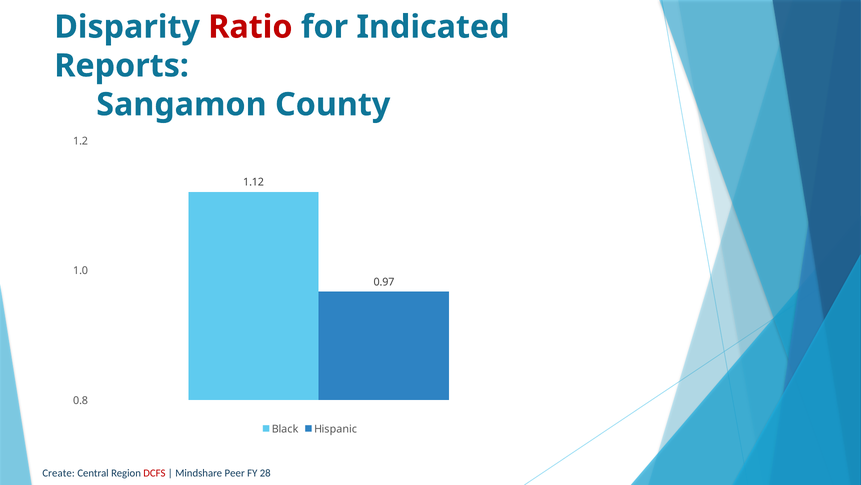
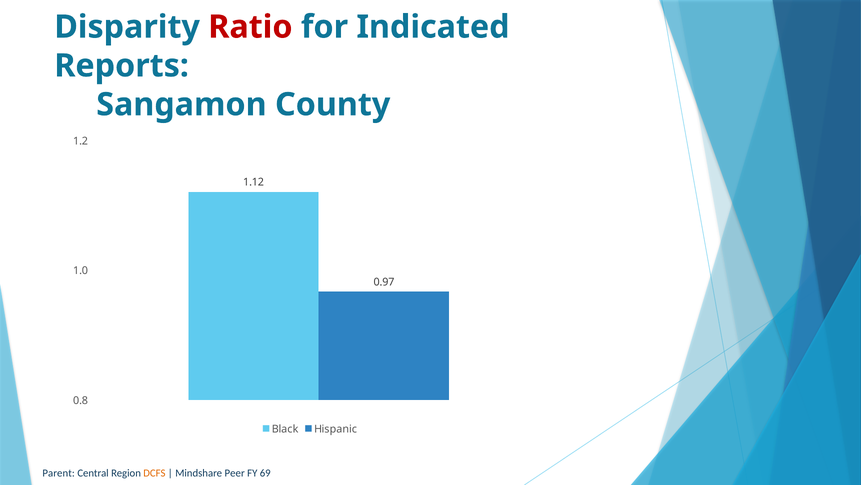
Create: Create -> Parent (59, 472)
DCFS colour: red -> orange (154, 472)
28: 28 -> 69 (265, 472)
